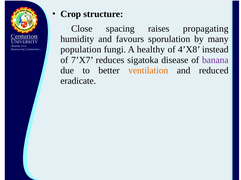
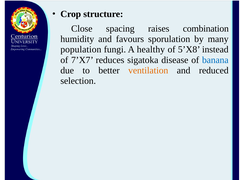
propagating: propagating -> combination (206, 29)
4’X8: 4’X8 -> 5’X8 (189, 50)
banana colour: purple -> blue (215, 60)
eradicate: eradicate -> selection (78, 81)
